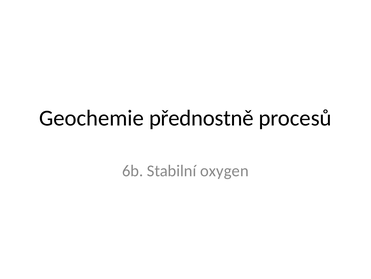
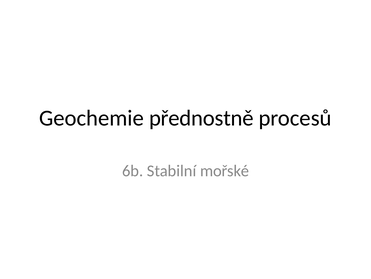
oxygen: oxygen -> mořské (225, 171)
